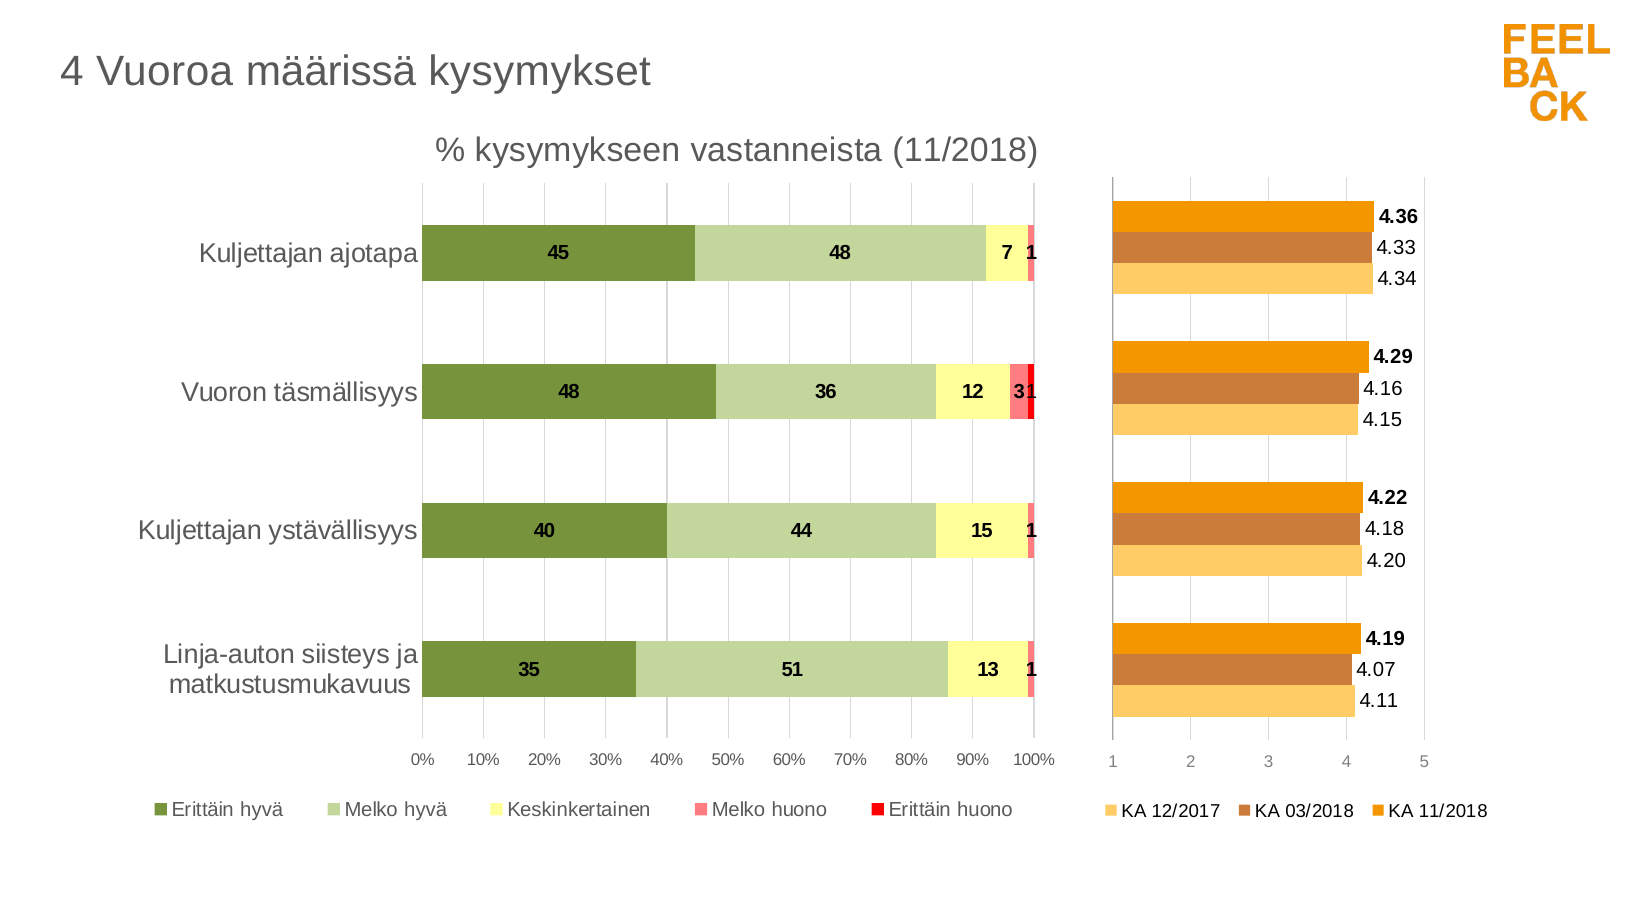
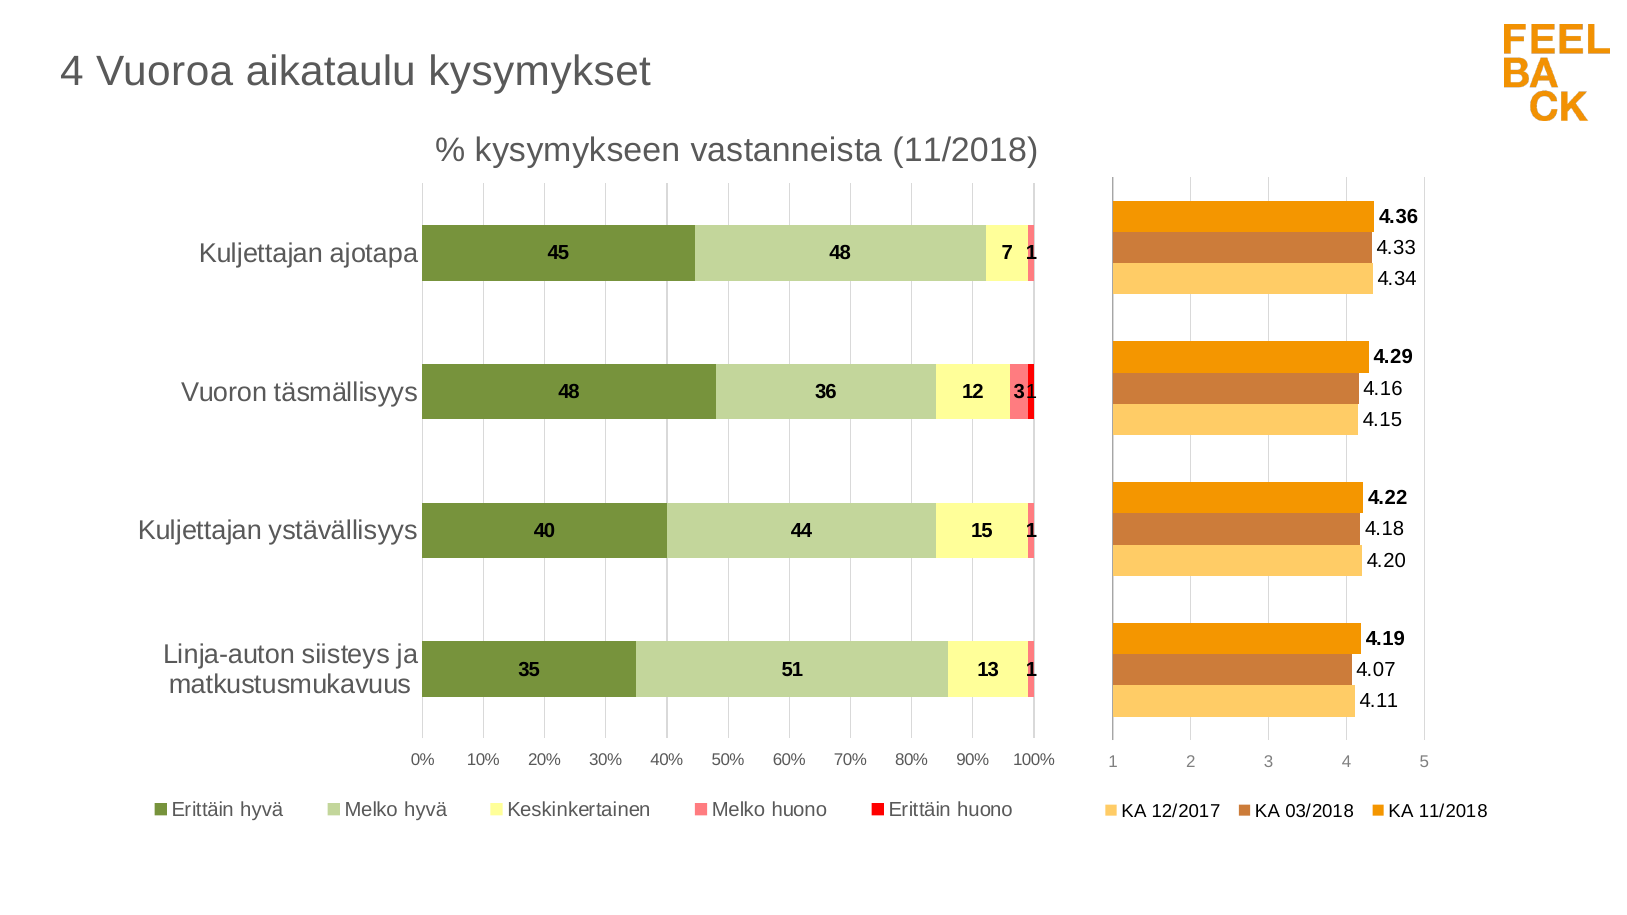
määrissä: määrissä -> aikataulu (331, 71)
